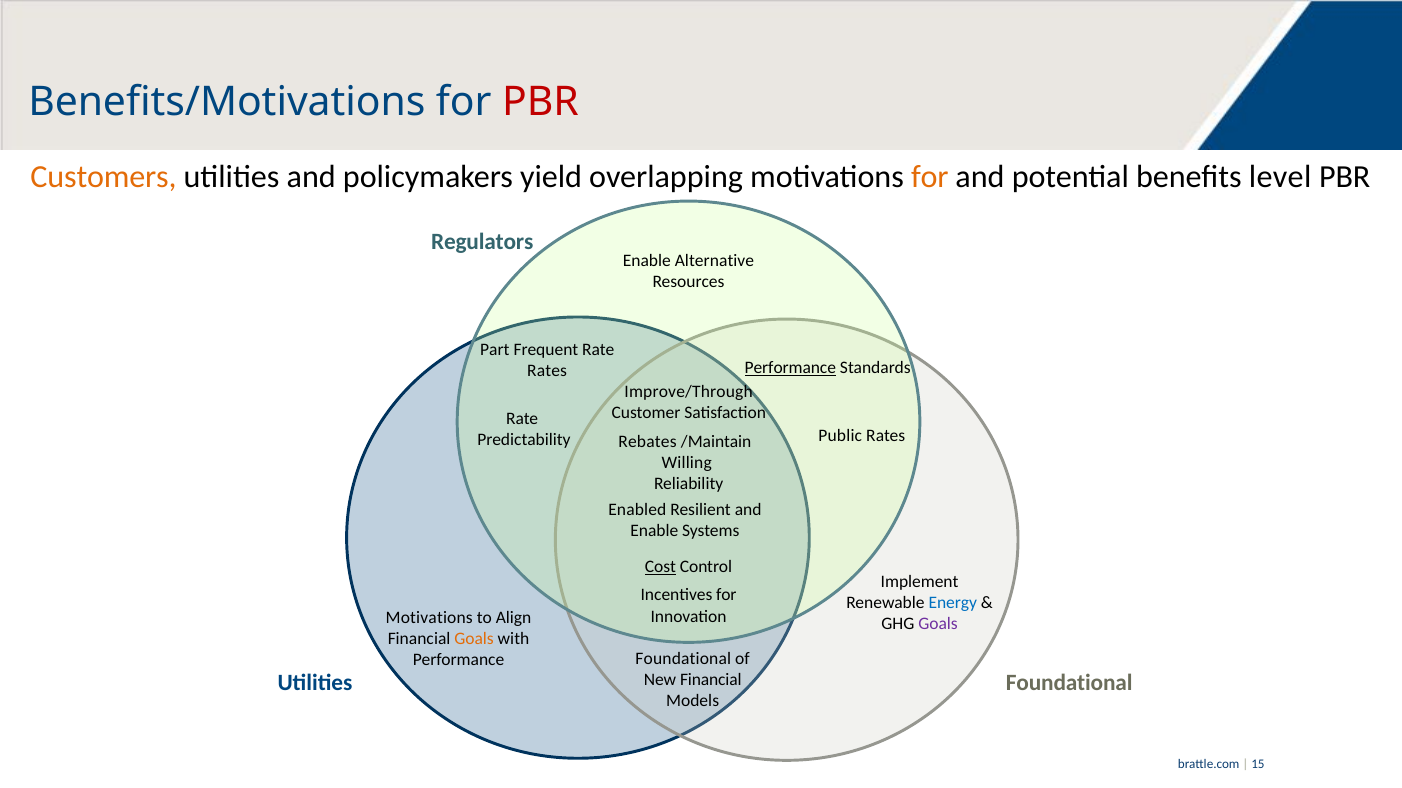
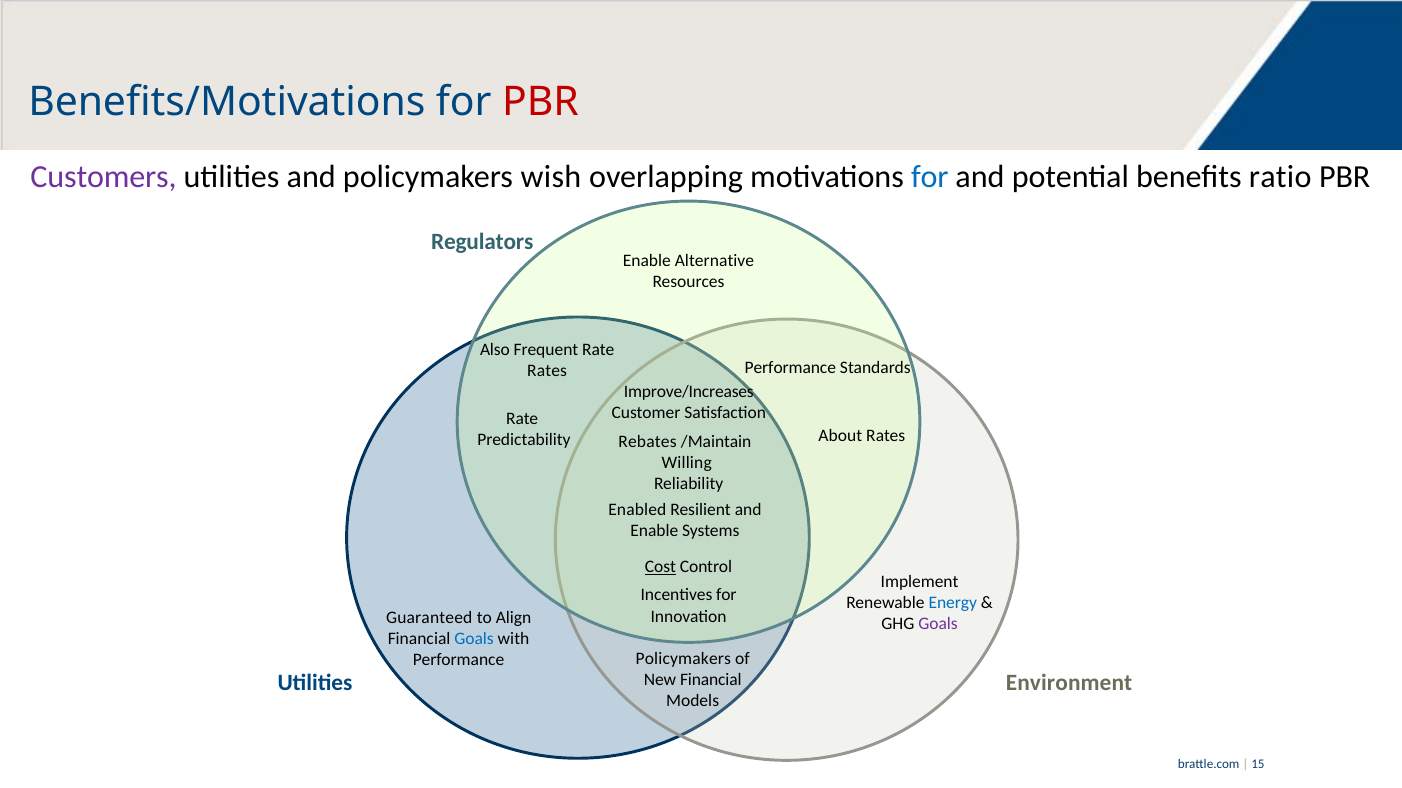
Customers colour: orange -> purple (104, 177)
yield: yield -> wish (551, 177)
for colour: orange -> blue (930, 177)
level: level -> ratio (1280, 177)
Part: Part -> Also (495, 350)
Performance underline: present -> none (790, 368)
Improve/Through: Improve/Through -> Improve/Increases (689, 392)
Public: Public -> About (840, 436)
Motivations: Motivations -> Guaranteed (429, 618)
Goals colour: orange -> blue (474, 639)
Foundational: Foundational -> Policymakers (683, 659)
Utilities Foundational: Foundational -> Environment (1069, 684)
